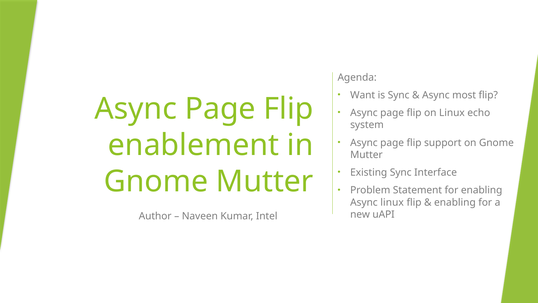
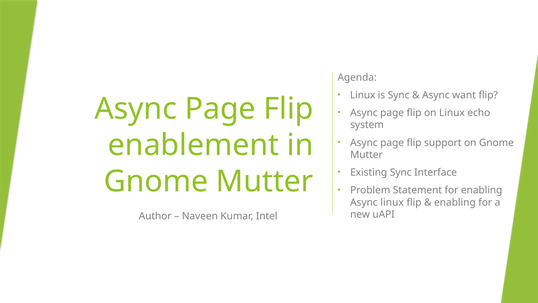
Want: Want -> Linux (363, 95)
most: most -> want (464, 95)
